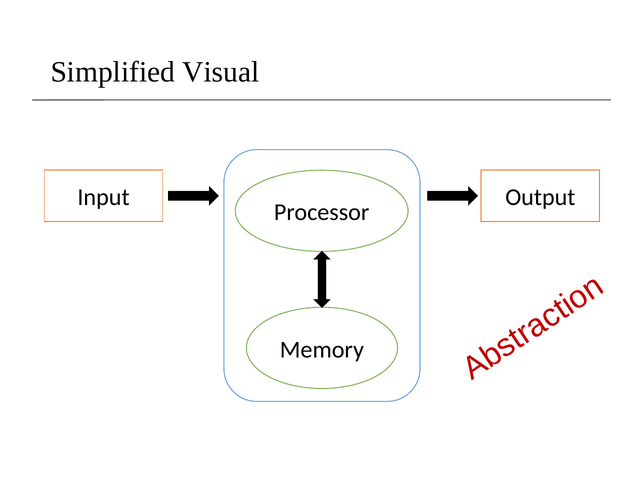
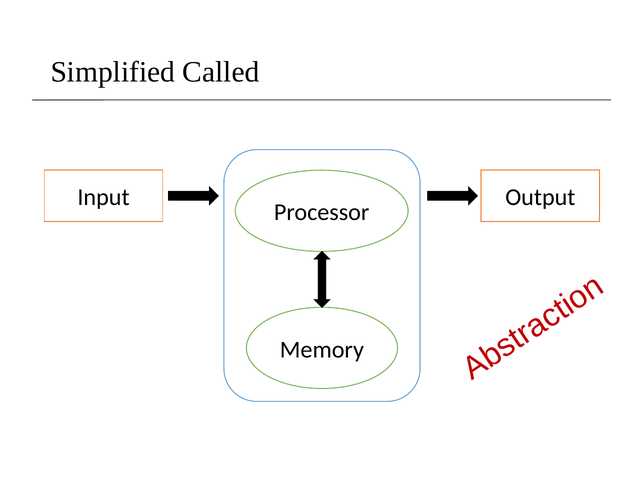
Visual: Visual -> Called (221, 72)
